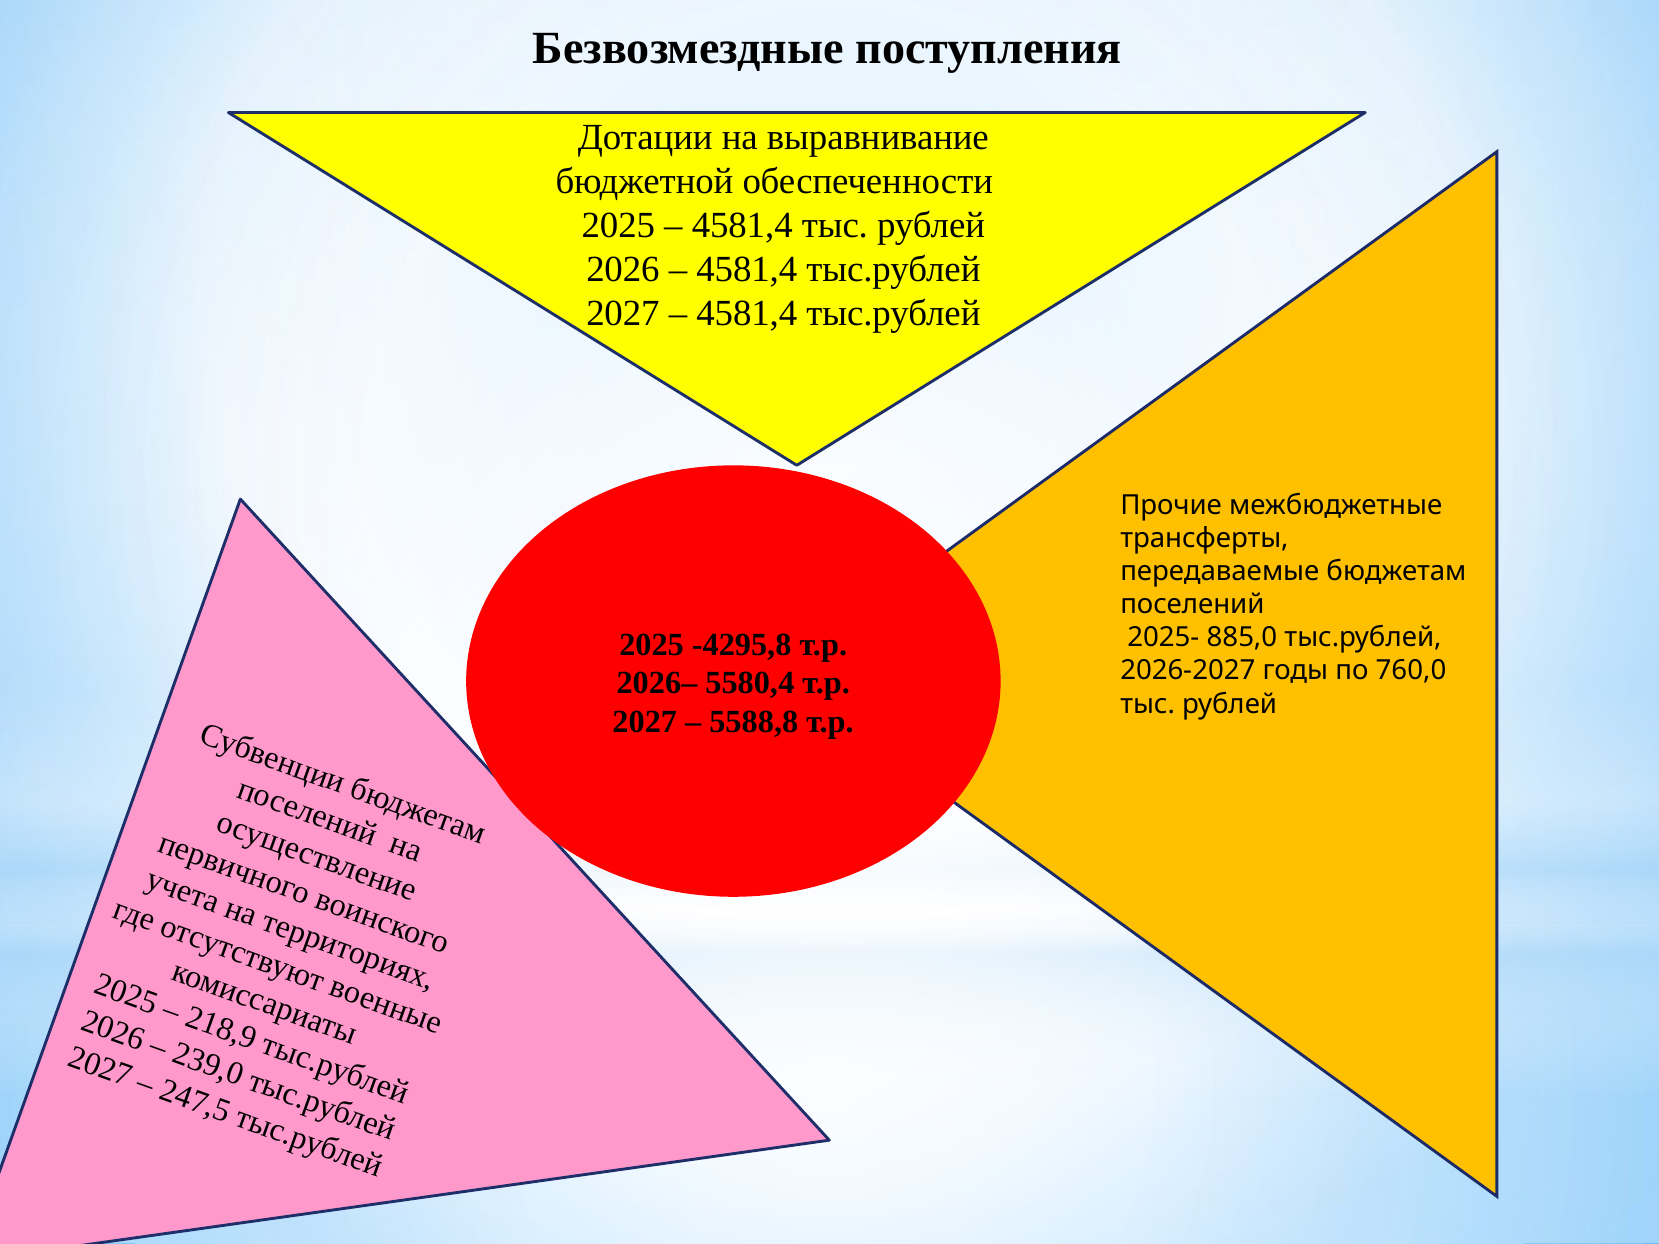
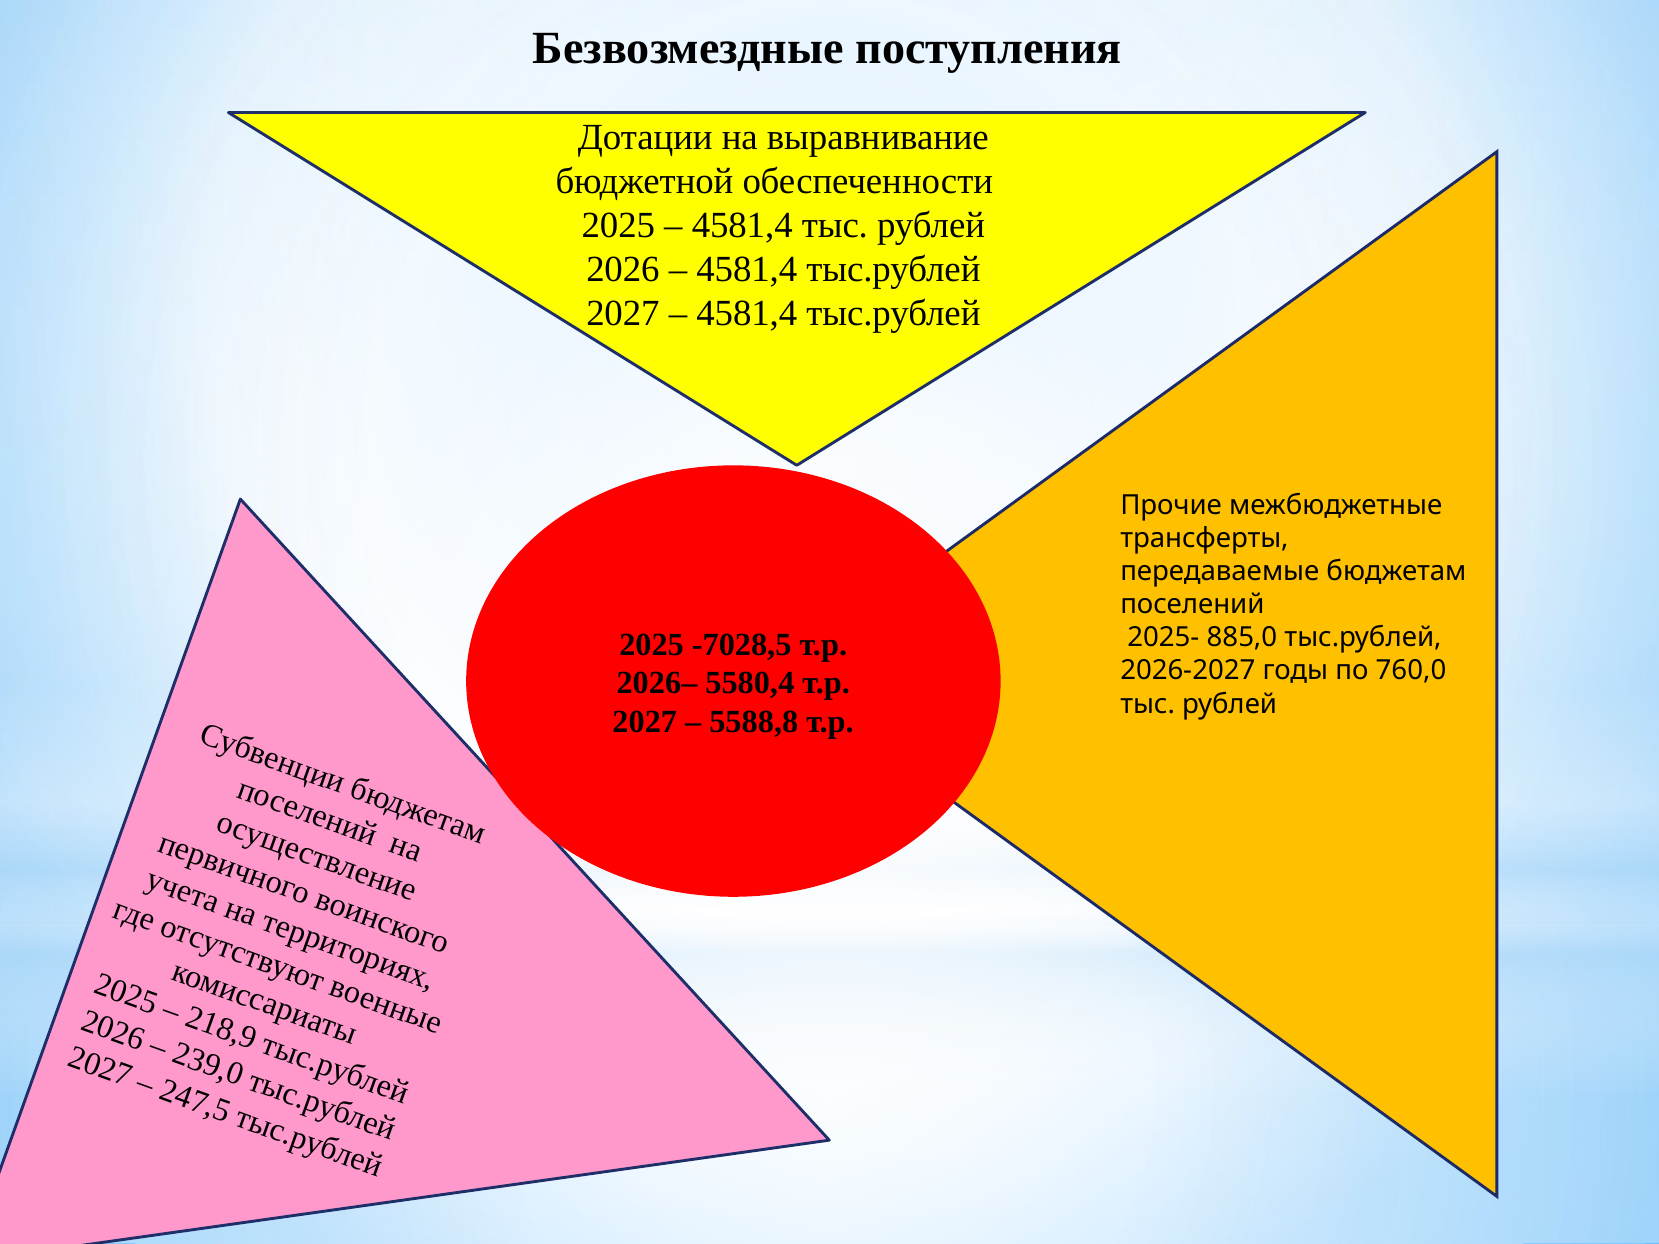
-4295,8: -4295,8 -> -7028,5 (742, 645)
